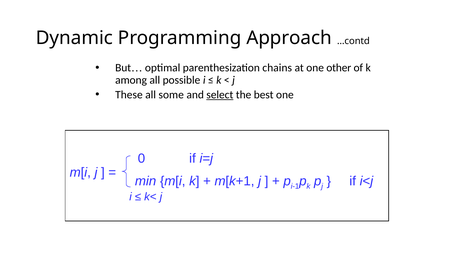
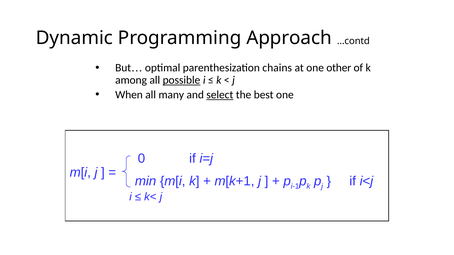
possible underline: none -> present (181, 80)
These: These -> When (129, 95)
some: some -> many (171, 95)
